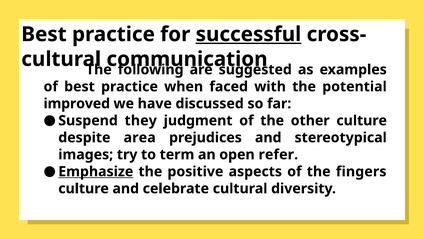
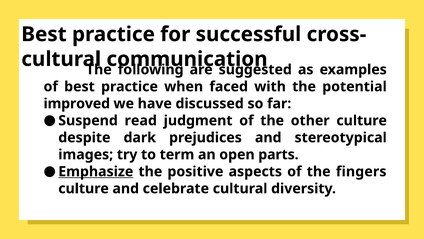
successful underline: present -> none (248, 34)
they: they -> read (141, 120)
area: area -> dark (140, 137)
refer: refer -> parts (278, 154)
